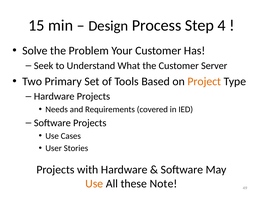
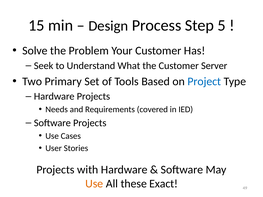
4: 4 -> 5 (222, 25)
Project colour: orange -> blue (204, 81)
Note: Note -> Exact (164, 184)
